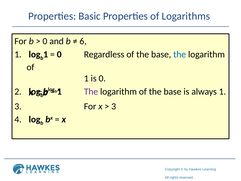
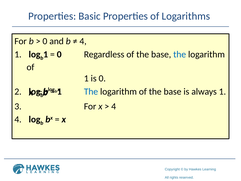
6: 6 -> 4 (83, 41)
The colour: purple -> blue (91, 92)
3: 3 -> 4 (114, 106)
